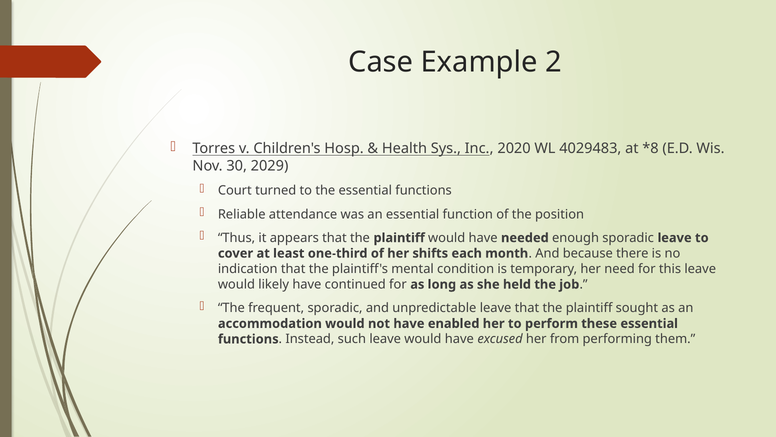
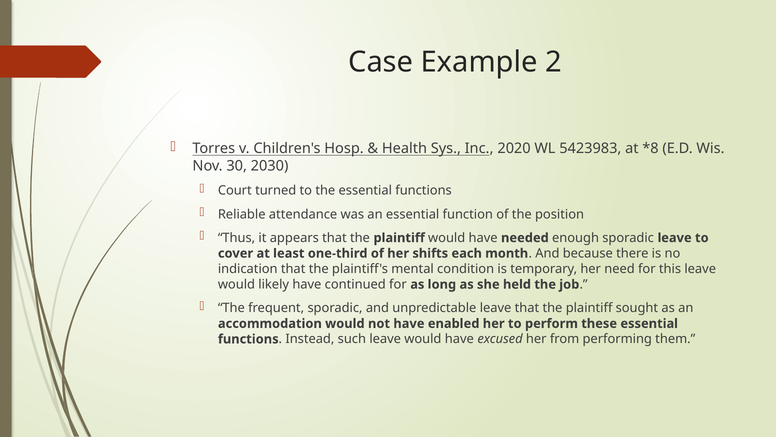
4029483: 4029483 -> 5423983 (590, 148)
2029: 2029 -> 2030 (270, 166)
